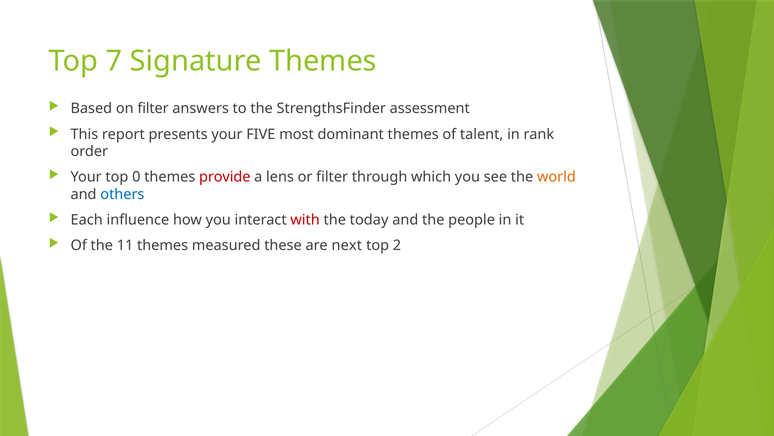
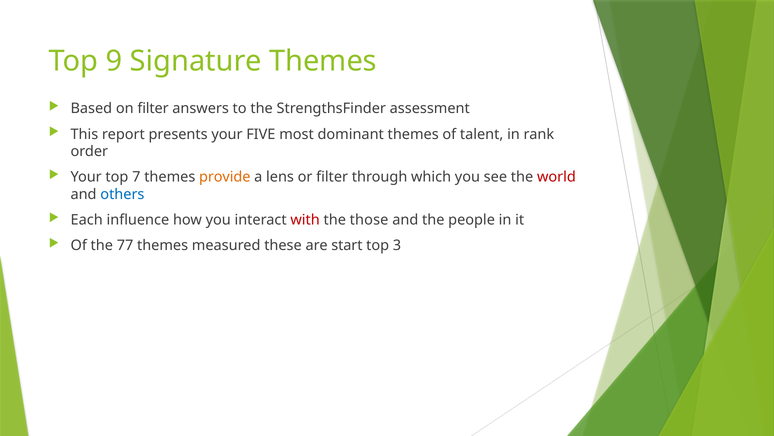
7: 7 -> 9 (114, 61)
0: 0 -> 7 (136, 177)
provide colour: red -> orange (225, 177)
world colour: orange -> red (556, 177)
today: today -> those (369, 220)
11: 11 -> 77 (125, 245)
next: next -> start (347, 245)
2: 2 -> 3 (397, 245)
